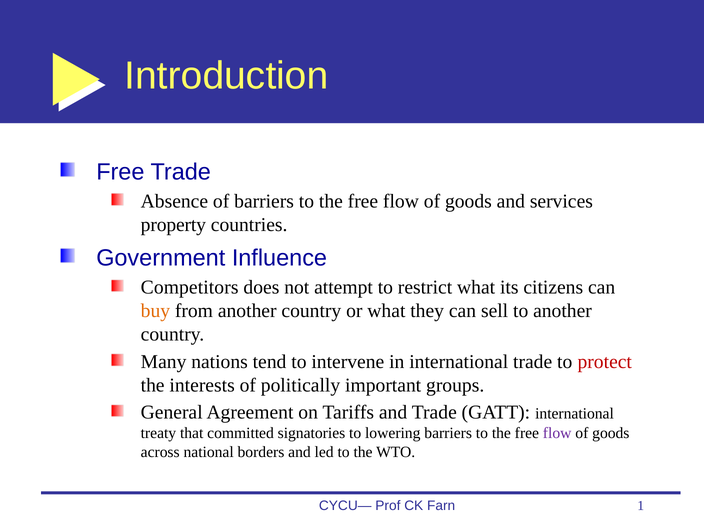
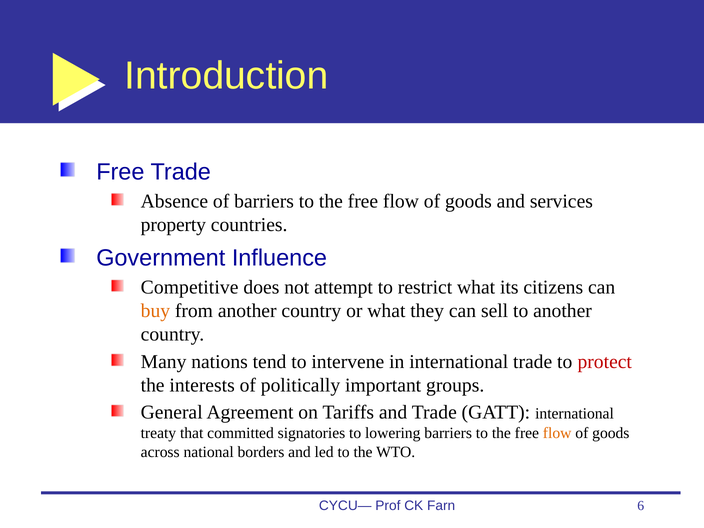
Competitors: Competitors -> Competitive (190, 287)
flow colour: purple -> orange (557, 433)
1: 1 -> 6 (641, 505)
